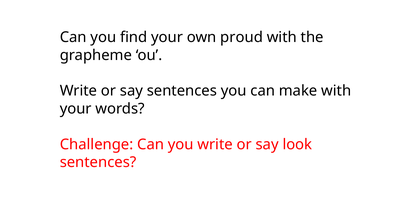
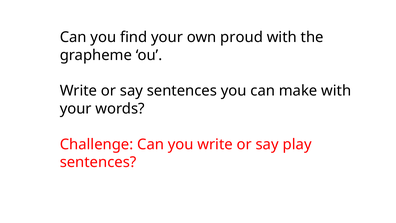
look: look -> play (297, 144)
